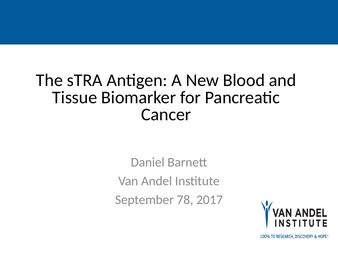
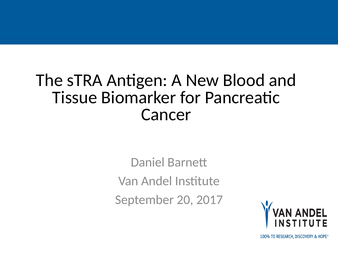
78: 78 -> 20 (185, 200)
